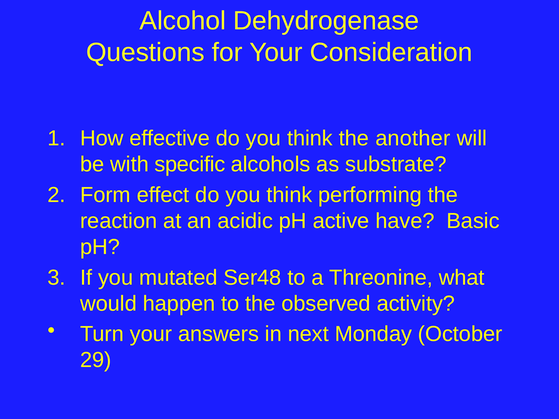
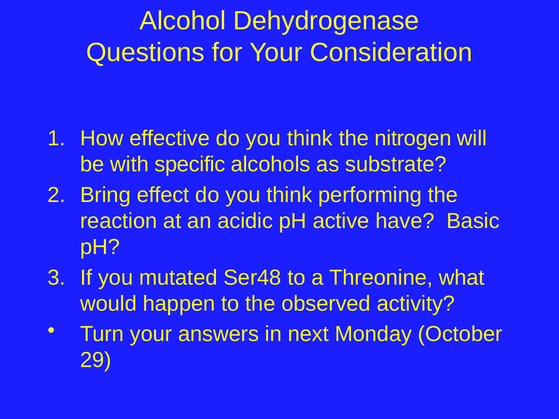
another: another -> nitrogen (413, 138)
Form: Form -> Bring (105, 195)
